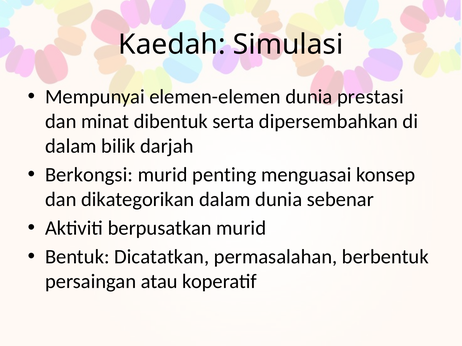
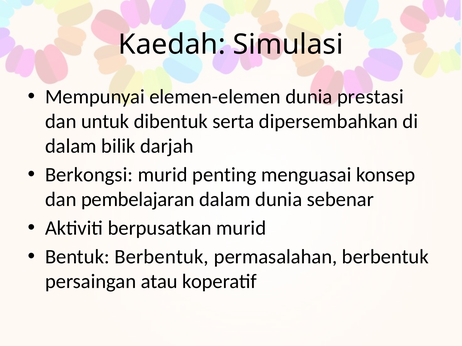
minat: minat -> untuk (105, 122)
dikategorikan: dikategorikan -> pembelajaran (138, 200)
Bentuk Dicatatkan: Dicatatkan -> Berbentuk (162, 257)
